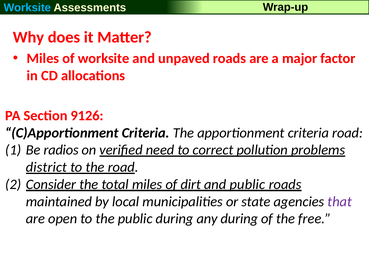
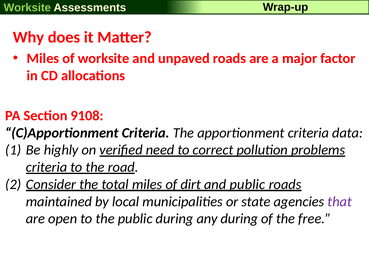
Worksite colour: light blue -> light green (27, 8)
9126: 9126 -> 9108 (87, 116)
criteria road: road -> data (348, 133)
radios: radios -> highly (61, 150)
district: district -> criteria (47, 168)
